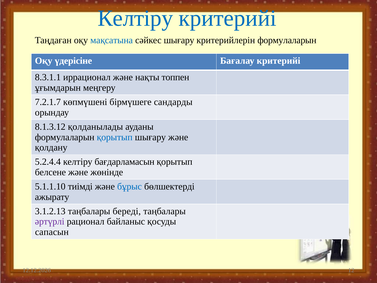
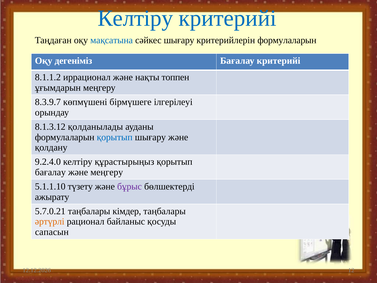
үдерісіне: үдерісіне -> дегеніміз (73, 61)
8.3.1.1: 8.3.1.1 -> 8.1.1.2 (48, 77)
7.2.1.7: 7.2.1.7 -> 8.3.9.7 (48, 102)
сандарды: сандарды -> ілгерілеуі (173, 102)
5.2.4.4: 5.2.4.4 -> 9.2.4.0 (48, 162)
бағдарламасын: бағдарламасын -> құрастырыңыз (124, 162)
белсене: белсене -> бағалау (50, 172)
және жөнінде: жөнінде -> меңгеру (107, 172)
тиімді: тиімді -> түзету (80, 186)
бұрыс colour: blue -> purple (130, 186)
3.1.2.13: 3.1.2.13 -> 5.7.0.21 (50, 211)
береді: береді -> кімдер (127, 211)
әртүрлі colour: purple -> orange (50, 221)
